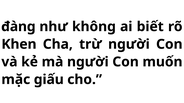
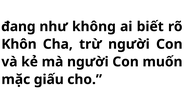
đàng: đàng -> đang (18, 27)
Khen: Khen -> Khôn (19, 44)
